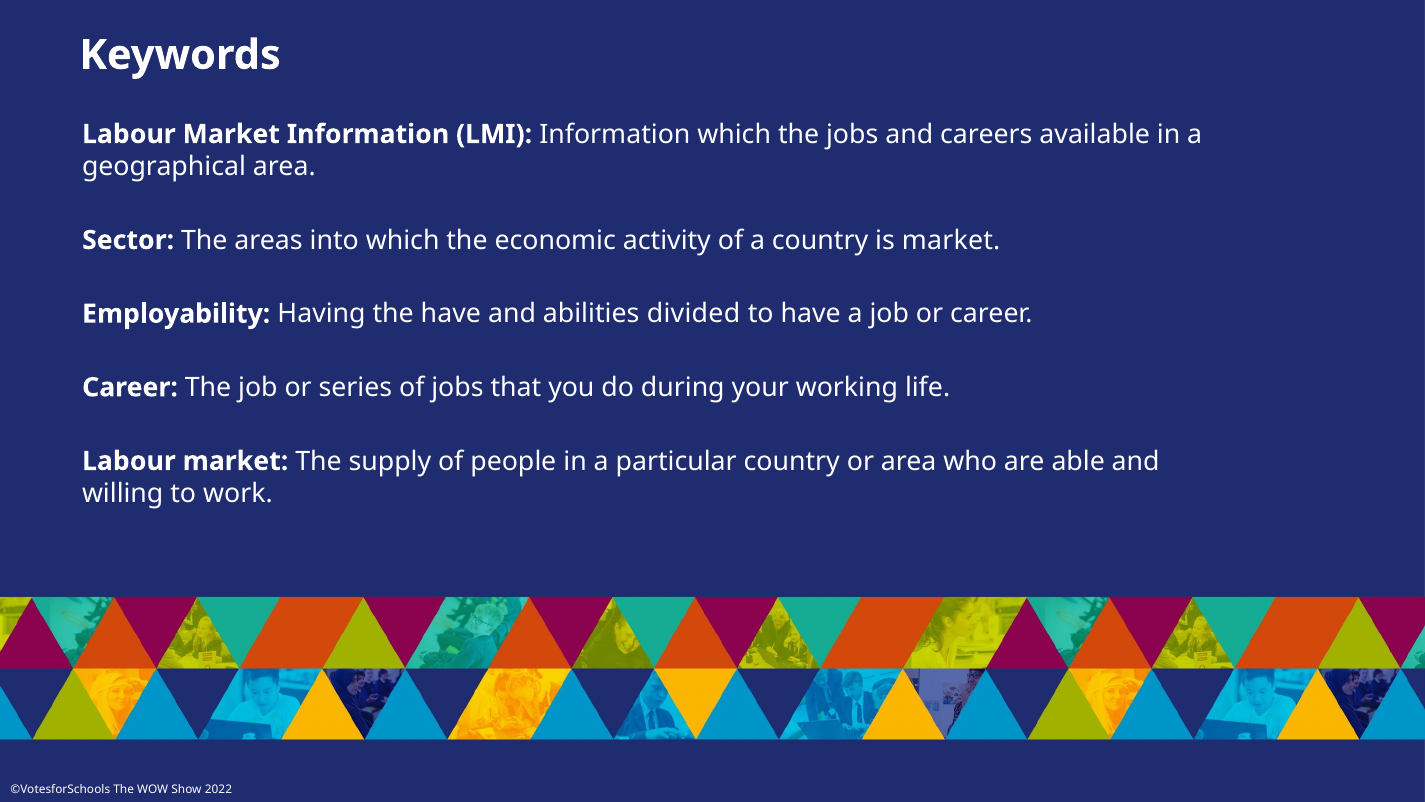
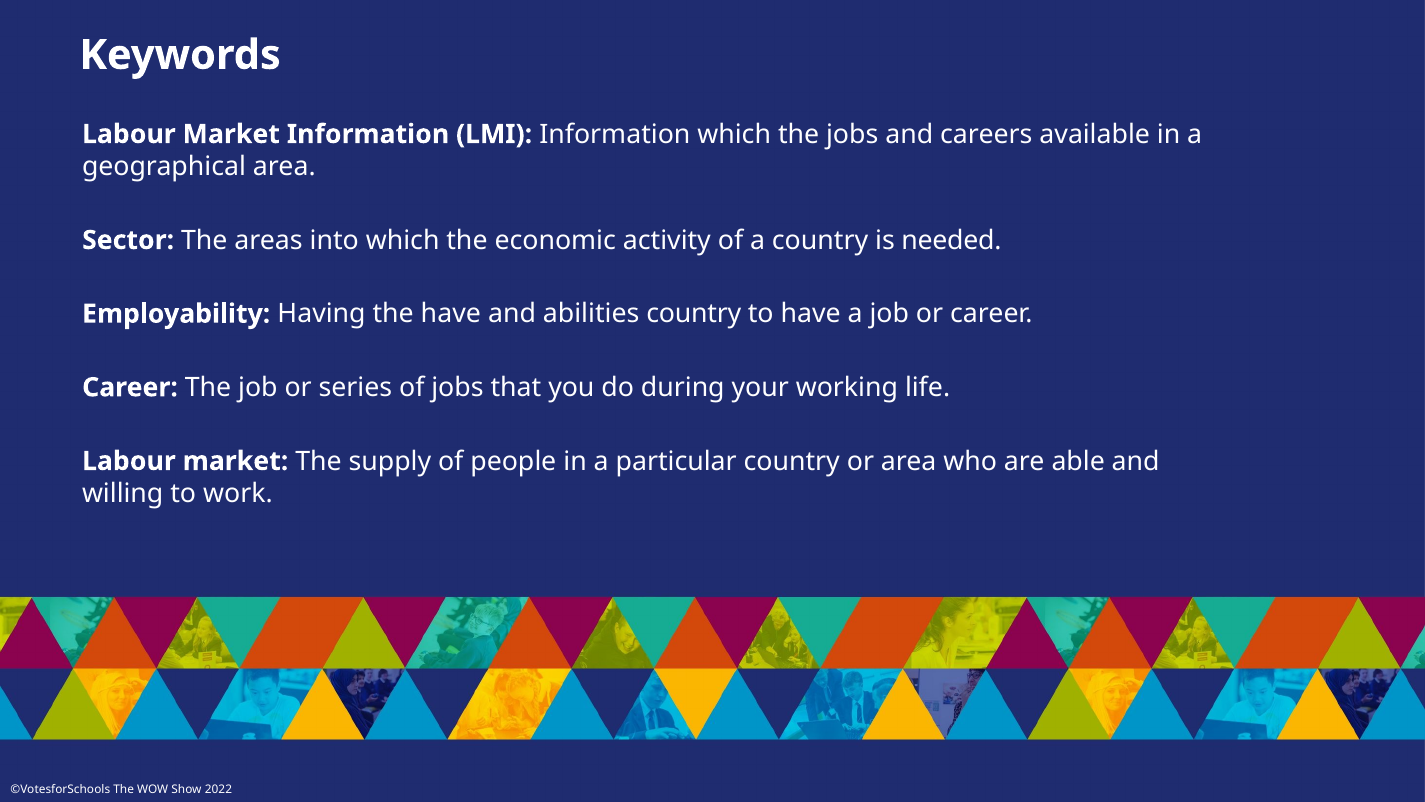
is market: market -> needed (951, 240)
abilities divided: divided -> country (694, 314)
